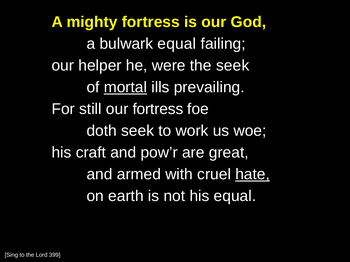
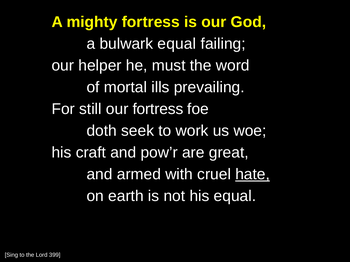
were: were -> must (169, 66)
the seek: seek -> word (233, 66)
mortal underline: present -> none (125, 87)
